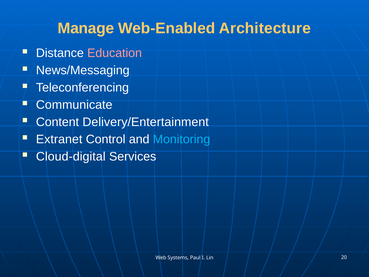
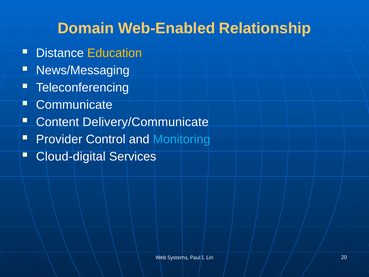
Manage: Manage -> Domain (86, 28)
Architecture: Architecture -> Relationship (265, 28)
Education colour: pink -> yellow (115, 53)
Delivery/Entertainment: Delivery/Entertainment -> Delivery/Communicate (146, 122)
Extranet: Extranet -> Provider (59, 139)
